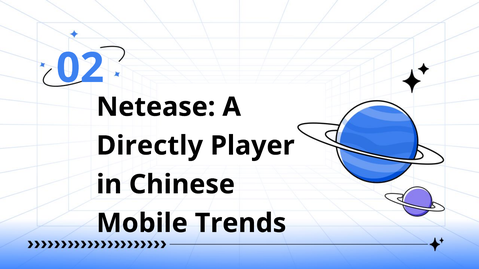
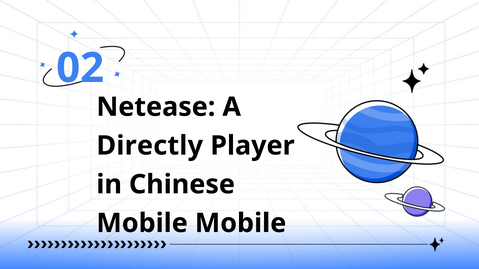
Mobile Trends: Trends -> Mobile (241, 224)
